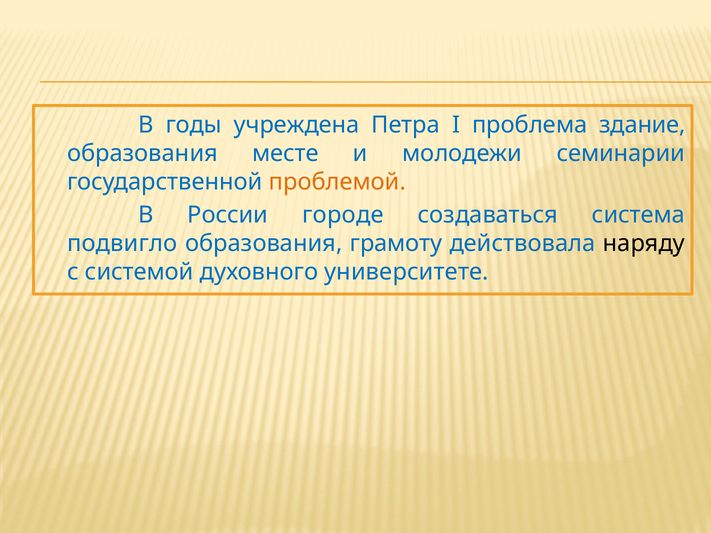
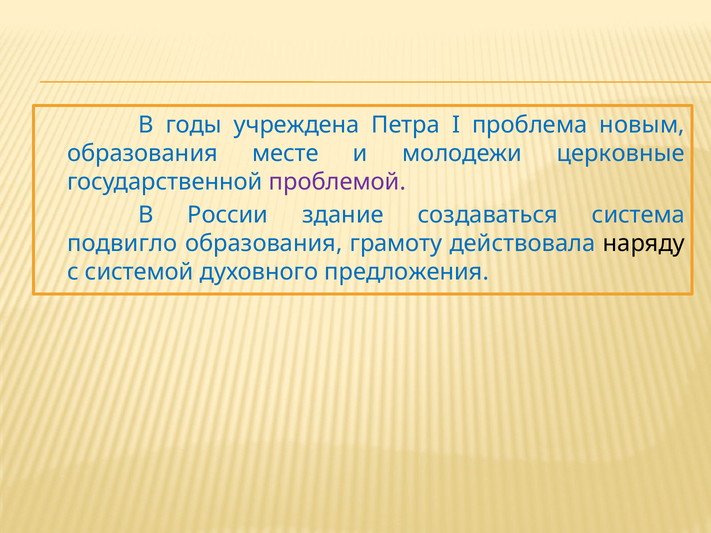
здание: здание -> новым (642, 125)
семинарии: семинарии -> церковные (621, 153)
проблемой colour: orange -> purple (337, 182)
городе: городе -> здание (343, 215)
университете: университете -> предложения (407, 272)
